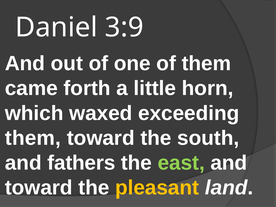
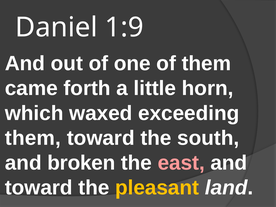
3:9: 3:9 -> 1:9 (124, 27)
fathers: fathers -> broken (81, 163)
east colour: light green -> pink (181, 163)
